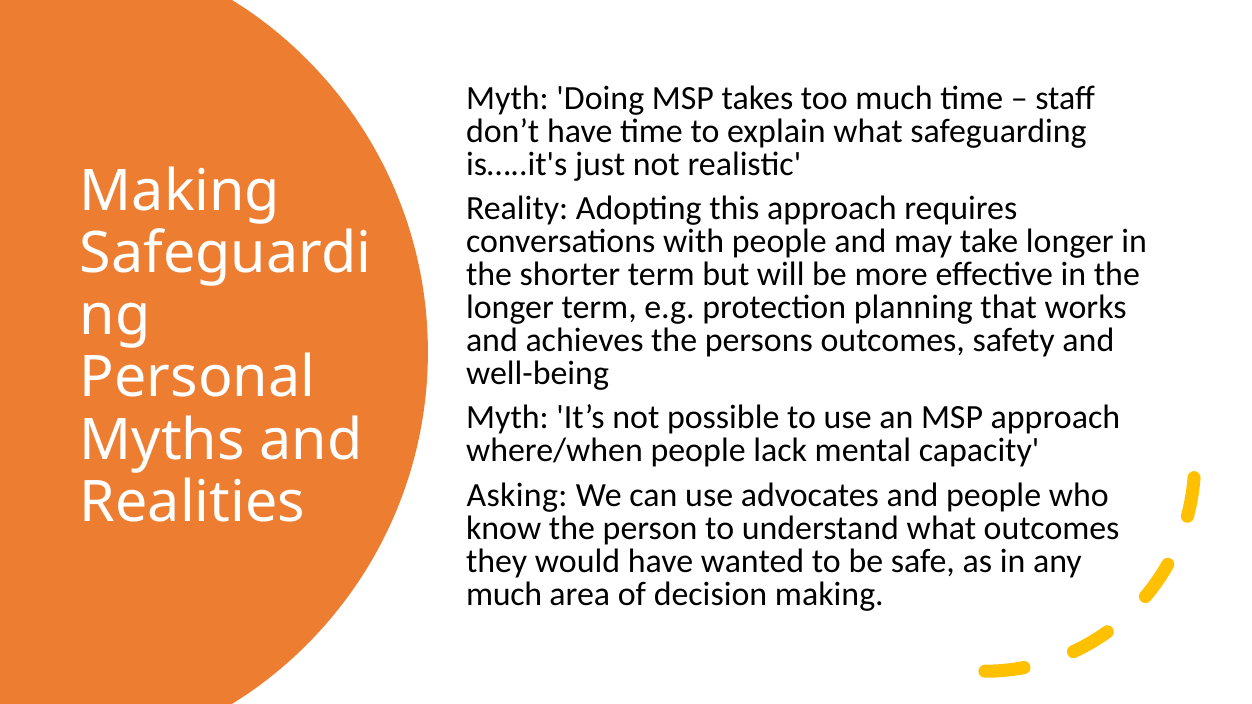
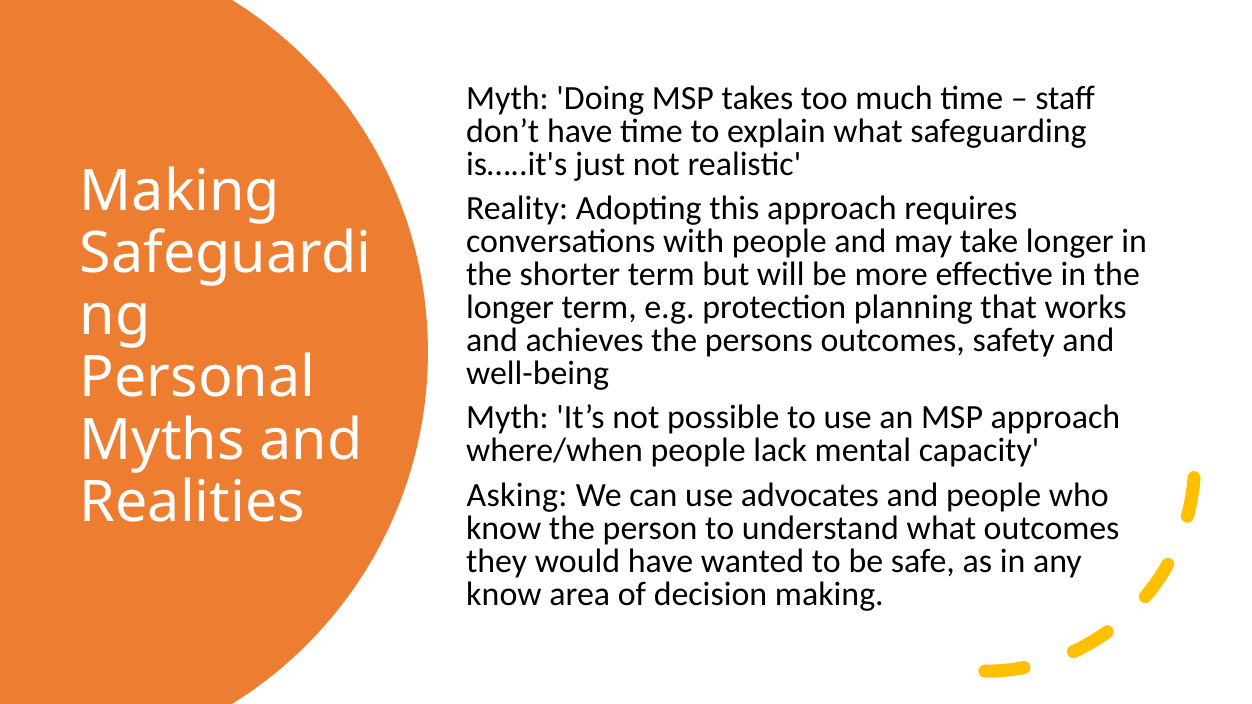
much: much -> know (504, 594)
